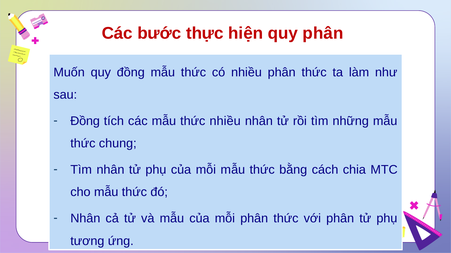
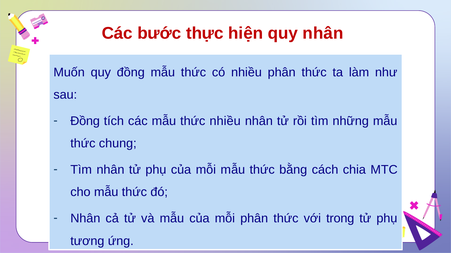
quy phân: phân -> nhân (323, 33)
với phân: phân -> trong (340, 219)
